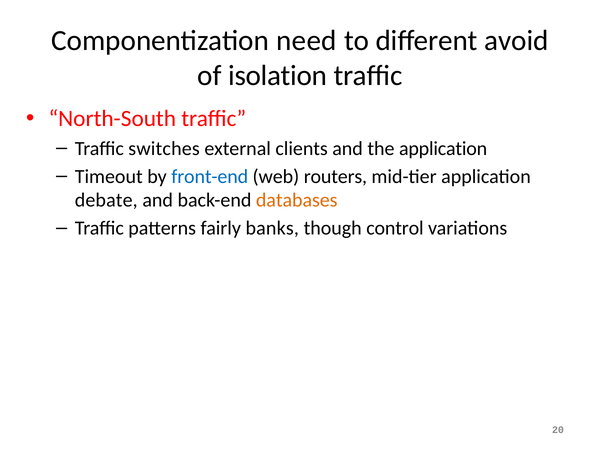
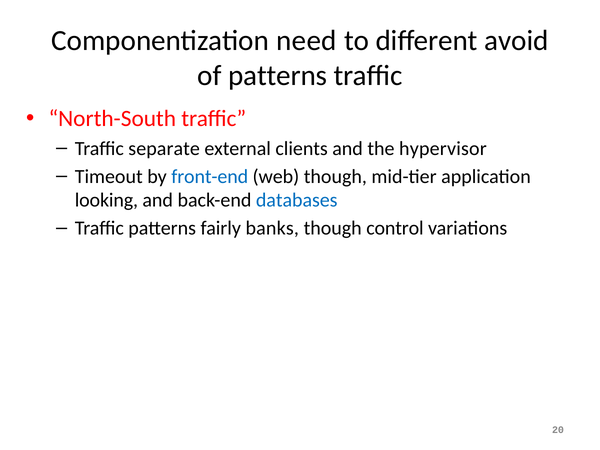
of isolation: isolation -> patterns (278, 76)
switches: switches -> separate (164, 148)
the application: application -> hypervisor (443, 148)
web routers: routers -> though (335, 176)
debate: debate -> looking (106, 200)
databases colour: orange -> blue (297, 200)
